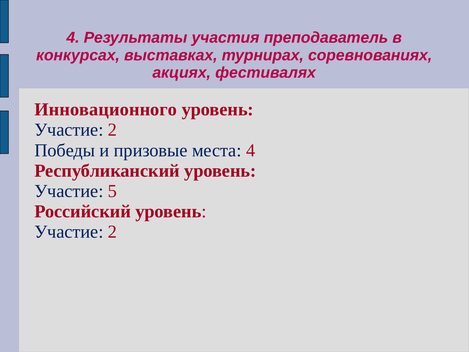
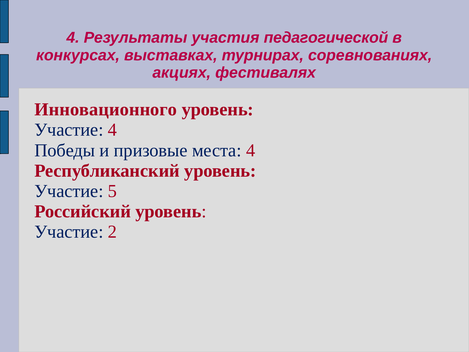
преподаватель: преподаватель -> педагогической (326, 38)
2: 2 -> 4 (113, 130)
